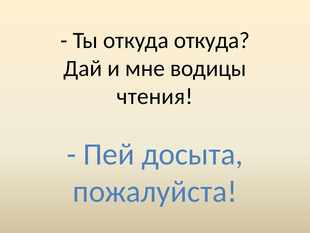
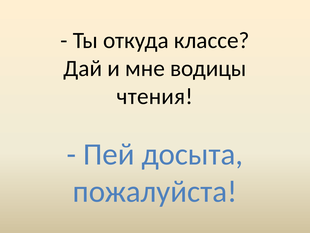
откуда откуда: откуда -> классе (212, 40)
